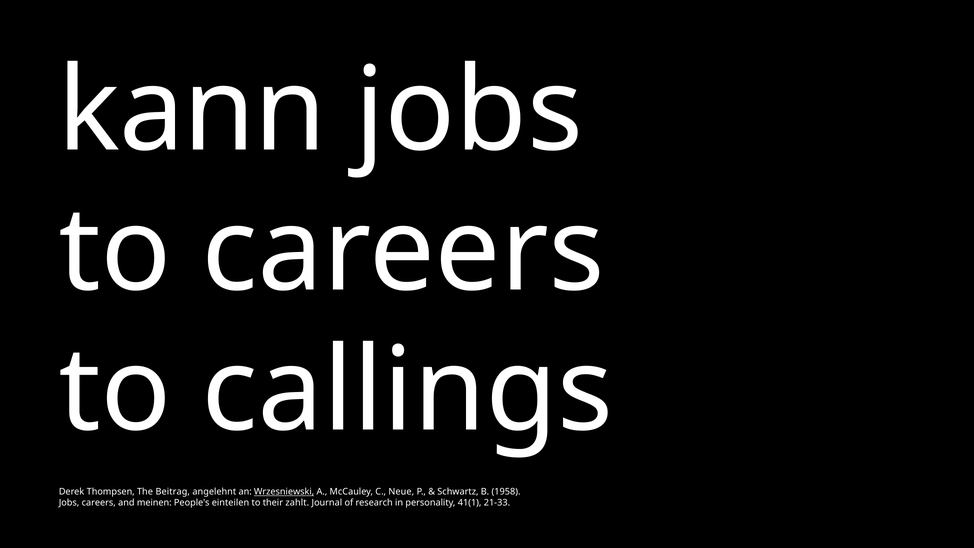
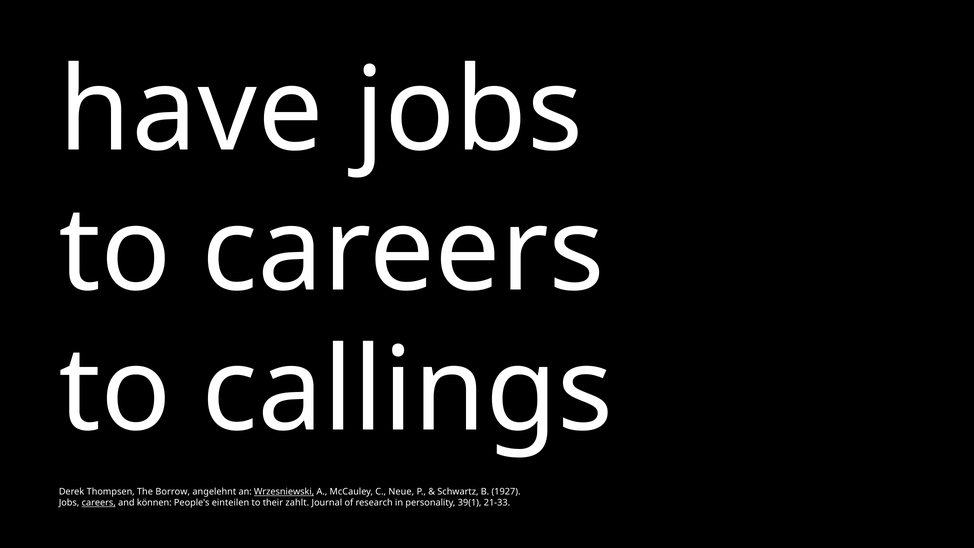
kann: kann -> have (191, 111)
Beitrag: Beitrag -> Borrow (173, 492)
1958: 1958 -> 1927 (506, 492)
careers underline: none -> present (99, 503)
meinen: meinen -> können (154, 503)
41(1: 41(1 -> 39(1 (470, 503)
